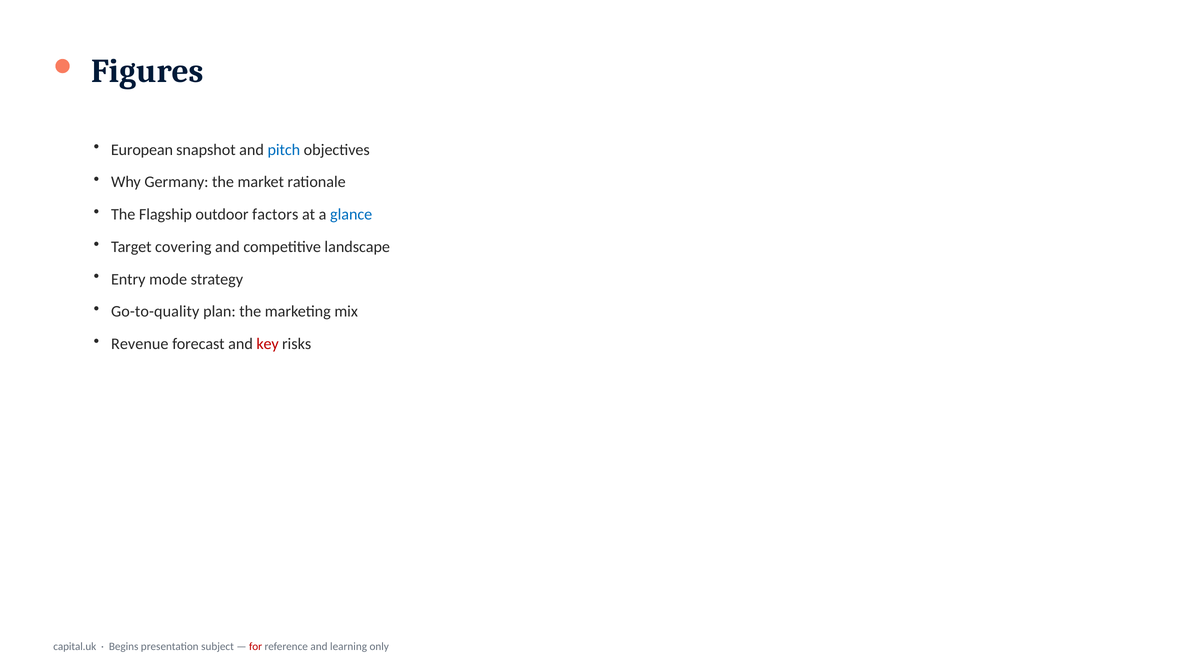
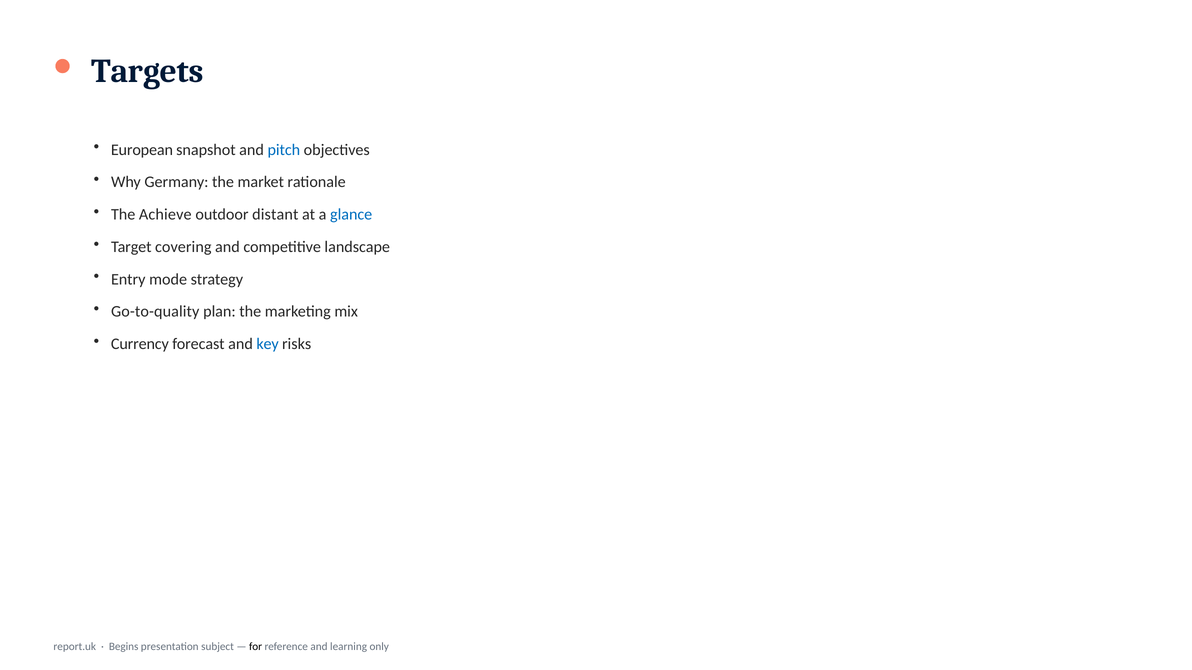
Figures: Figures -> Targets (147, 71)
Flagship: Flagship -> Achieve (165, 215)
factors: factors -> distant (275, 215)
Revenue: Revenue -> Currency (140, 344)
key colour: red -> blue (268, 344)
capital.uk: capital.uk -> report.uk (75, 647)
for colour: red -> black (256, 647)
